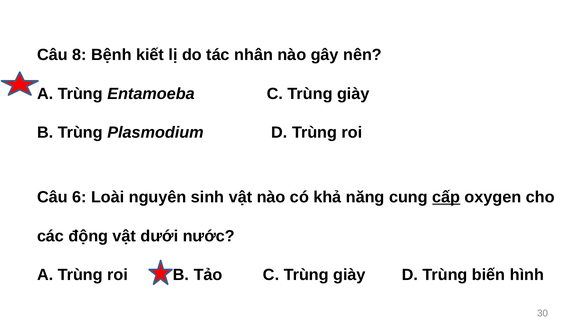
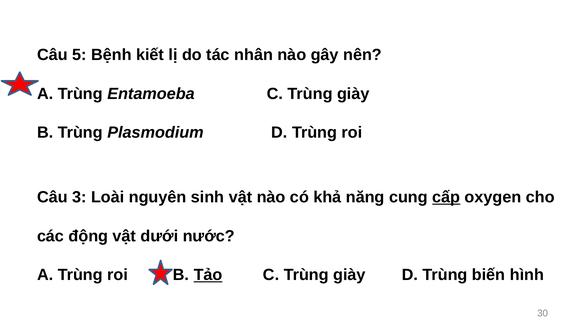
8: 8 -> 5 (79, 55)
6: 6 -> 3 (79, 197)
Tảo underline: none -> present (208, 275)
